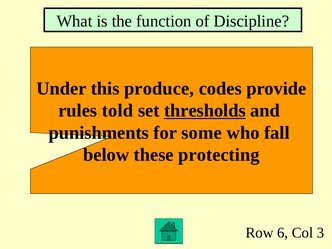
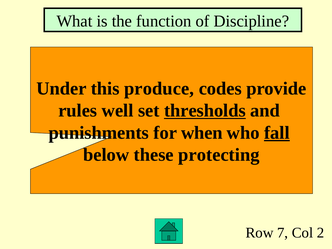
told: told -> well (118, 111)
some: some -> when (202, 133)
fall underline: none -> present (277, 133)
6: 6 -> 7 (283, 233)
3: 3 -> 2 (321, 233)
